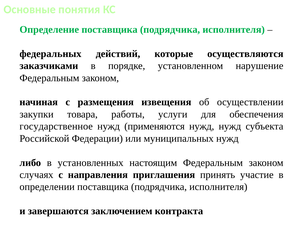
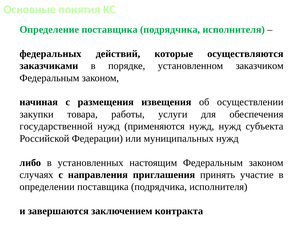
нарушение: нарушение -> заказчиком (260, 66)
государственное: государственное -> государственной (56, 127)
